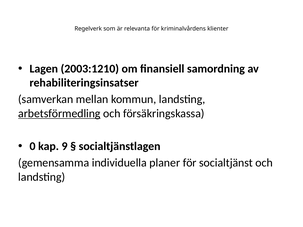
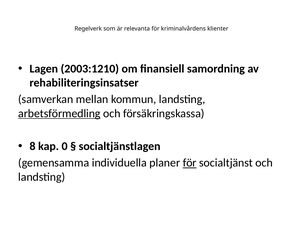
0: 0 -> 8 (33, 146)
9: 9 -> 0 (65, 146)
för underline: none -> present (190, 163)
